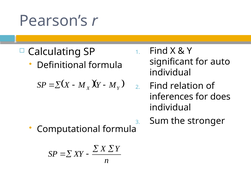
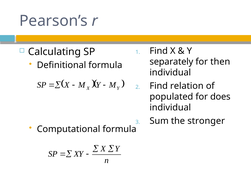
significant: significant -> separately (171, 62)
auto: auto -> then (220, 62)
inferences: inferences -> populated (171, 97)
